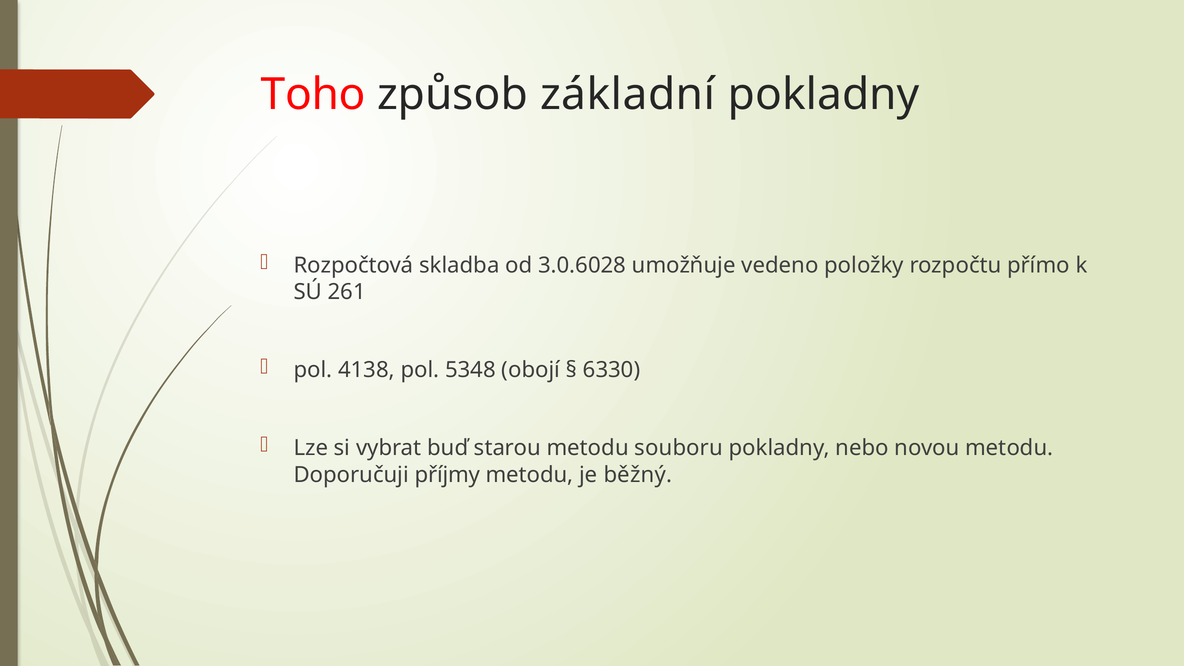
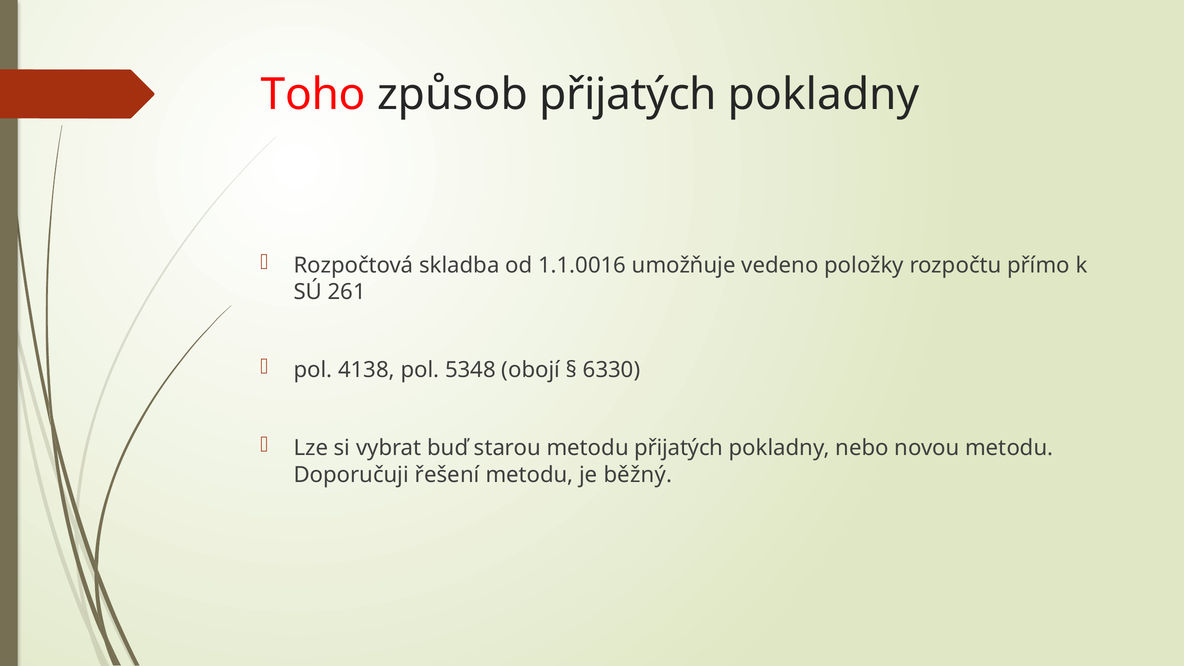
způsob základní: základní -> přijatých (628, 95)
3.0.6028: 3.0.6028 -> 1.1.0016 (582, 266)
metodu souboru: souboru -> přijatých (679, 448)
příjmy: příjmy -> řešení (447, 475)
